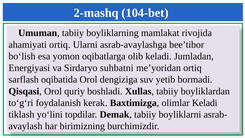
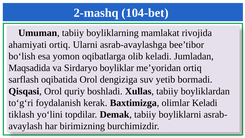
Energiyasi: Energiyasi -> Maqsadida (29, 68)
suhbatni: suhbatni -> boyliklar (117, 68)
